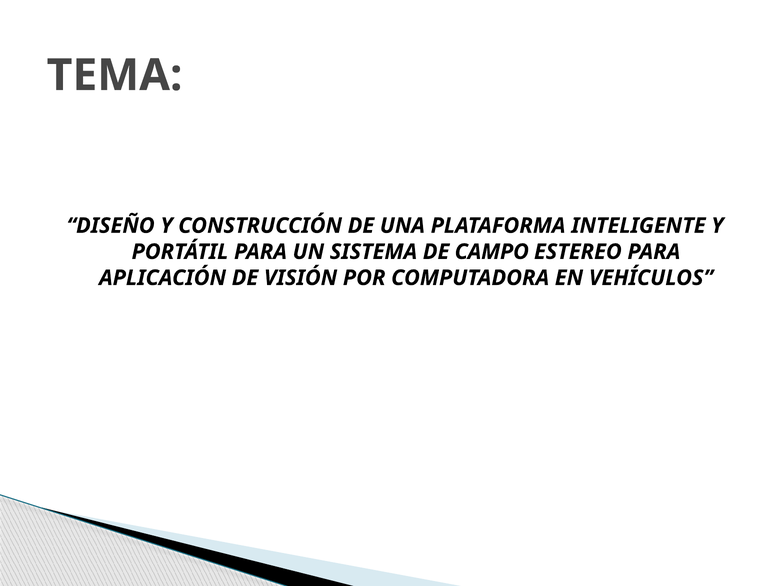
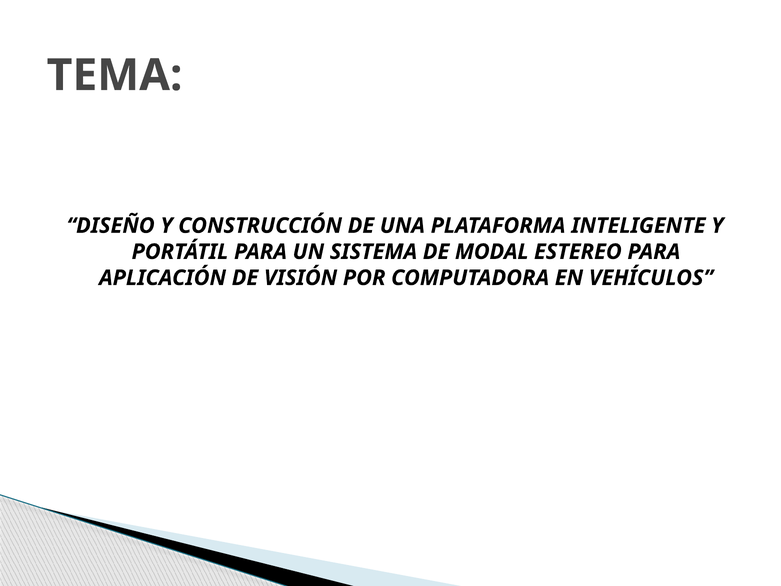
CAMPO: CAMPO -> MODAL (492, 252)
